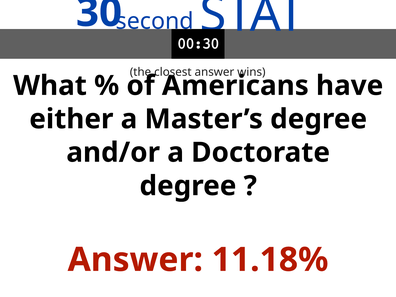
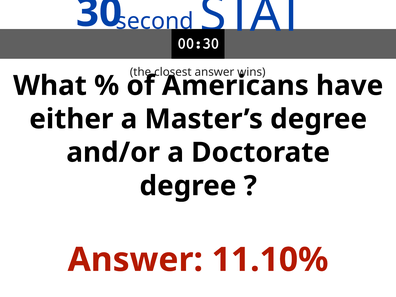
11.18%: 11.18% -> 11.10% (270, 260)
